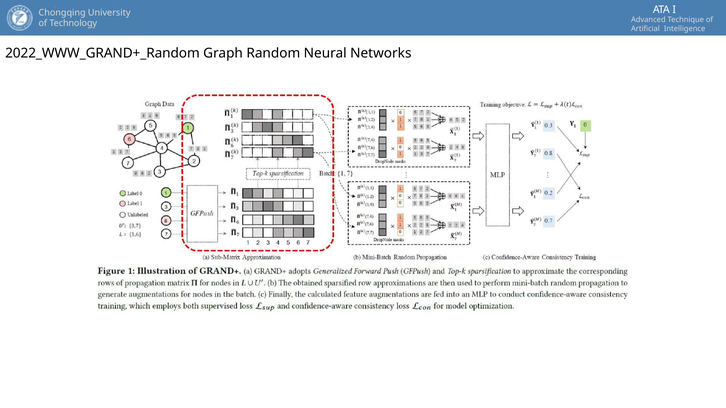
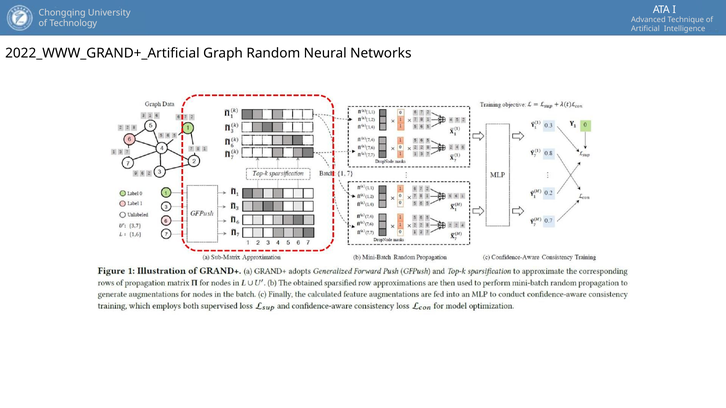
2022_WWW_GRAND+_Random: 2022_WWW_GRAND+_Random -> 2022_WWW_GRAND+_Artificial (102, 53)
